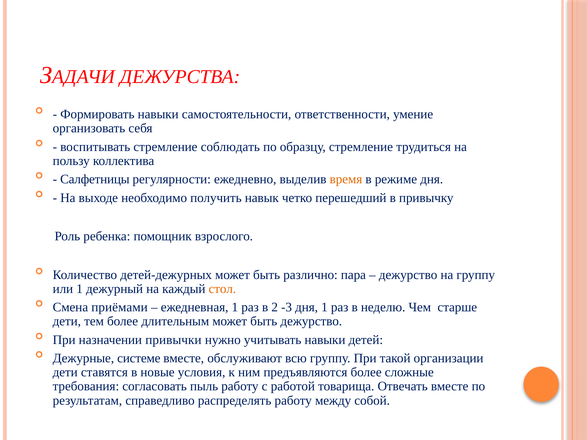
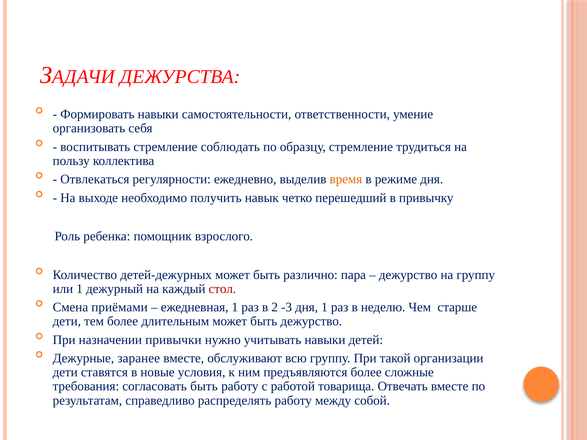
Салфетницы: Салфетницы -> Отвлекаться (95, 179)
стол colour: orange -> red (222, 289)
системе: системе -> заранее (139, 358)
согласовать пыль: пыль -> быть (204, 387)
